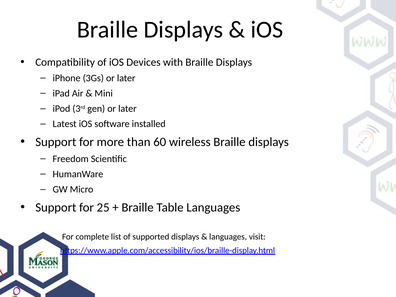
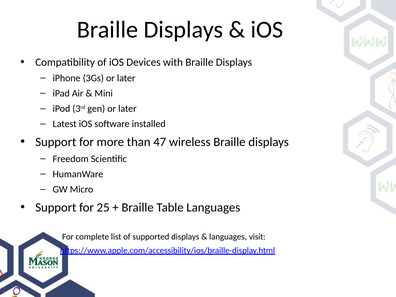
60: 60 -> 47 (160, 142)
